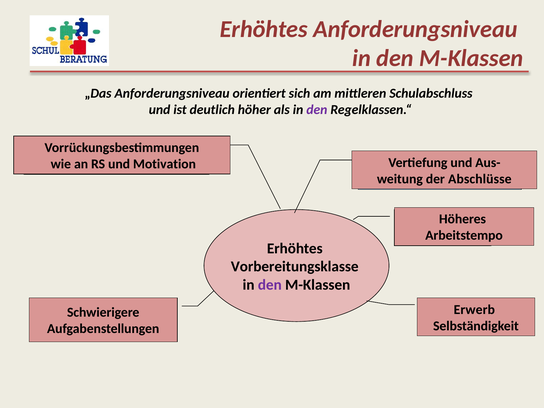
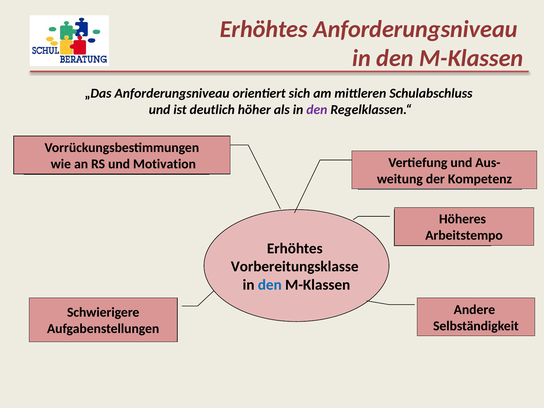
Abschlüsse: Abschlüsse -> Kompetenz (480, 179)
den colour: purple -> blue (270, 285)
Erwerb: Erwerb -> Andere (474, 310)
